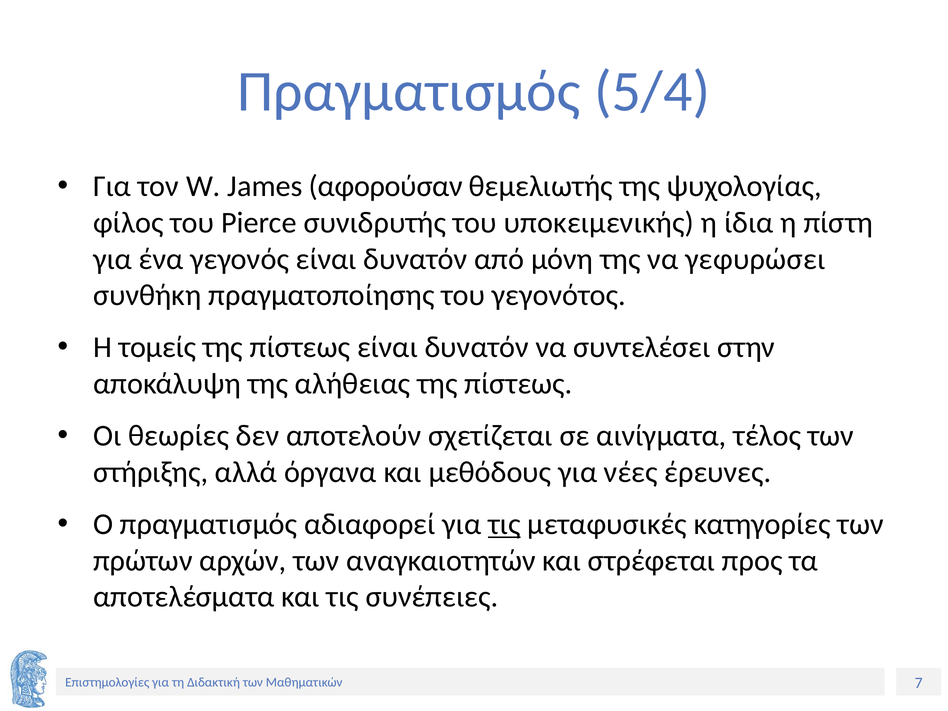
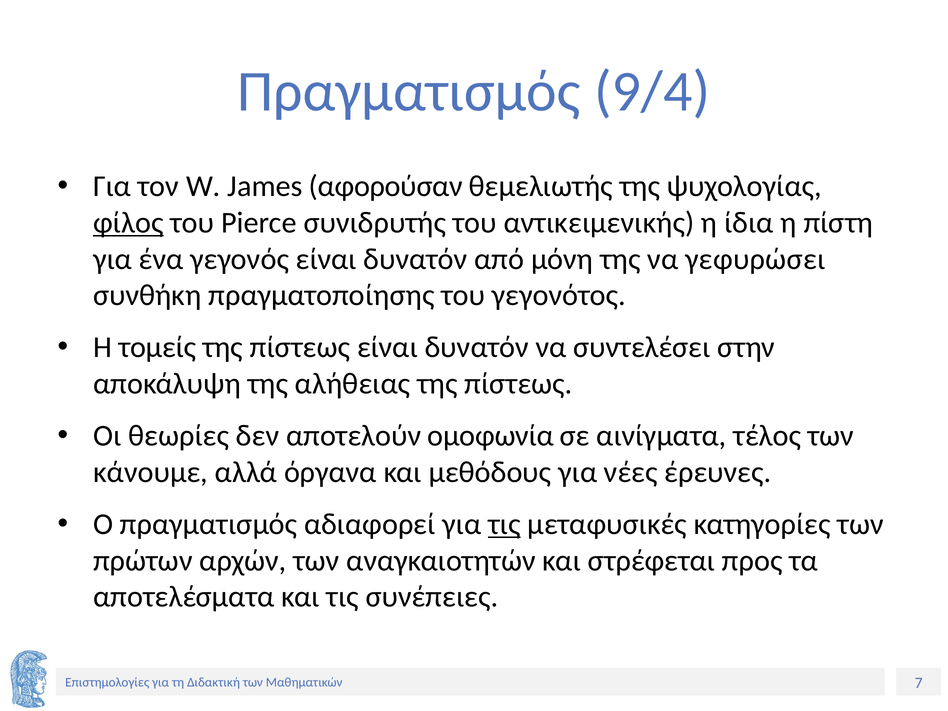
5/4: 5/4 -> 9/4 (652, 92)
φίλος underline: none -> present (128, 223)
υποκειμενικής: υποκειμενικής -> αντικειμενικής (599, 223)
σχετίζεται: σχετίζεται -> ομοφωνία (491, 436)
στήριξης: στήριξης -> κάνουμε (151, 472)
